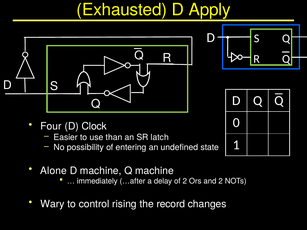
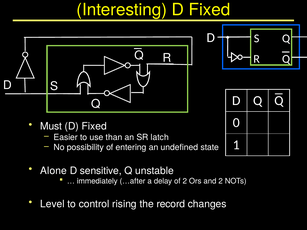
Exhausted: Exhausted -> Interesting (122, 10)
Apply: Apply -> Fixed (210, 10)
Four: Four -> Must (51, 126)
Clock: Clock -> Fixed (94, 126)
D machine: machine -> sensitive (101, 171)
Q machine: machine -> unstable (154, 171)
Wary: Wary -> Level (52, 204)
